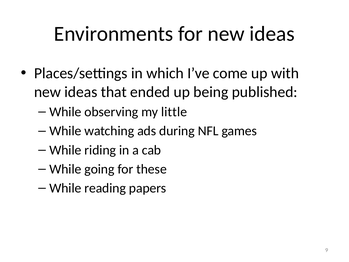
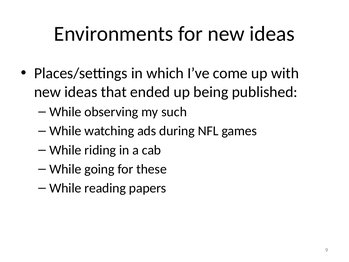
little: little -> such (174, 112)
